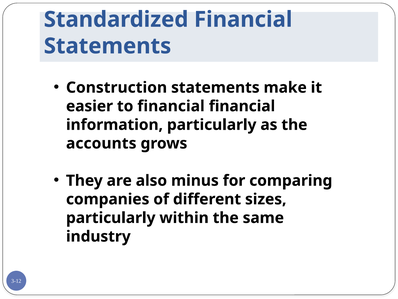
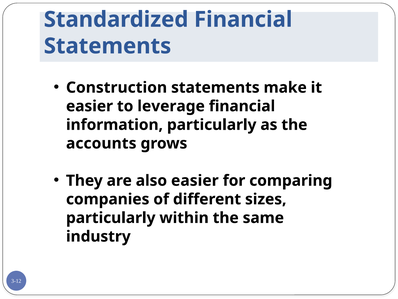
to financial: financial -> leverage (171, 106)
also minus: minus -> easier (195, 180)
